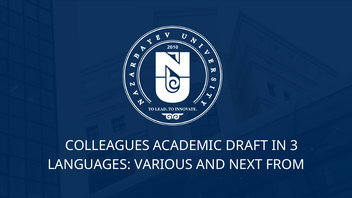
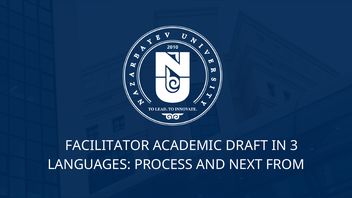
COLLEAGUES: COLLEAGUES -> FACILITATOR (107, 146)
VARIOUS: VARIOUS -> PROCESS (164, 165)
